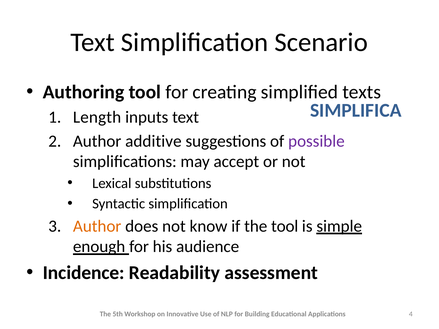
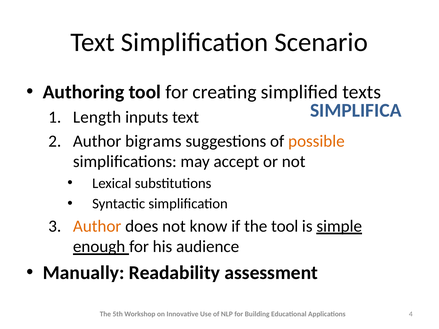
additive: additive -> bigrams (153, 141)
possible colour: purple -> orange (316, 141)
Incidence: Incidence -> Manually (84, 273)
